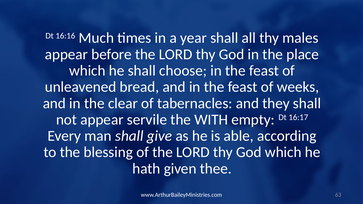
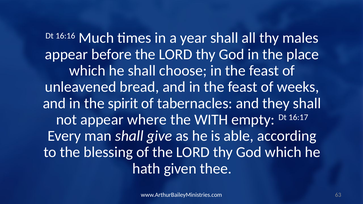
clear: clear -> spirit (123, 103)
servile: servile -> where (147, 120)
